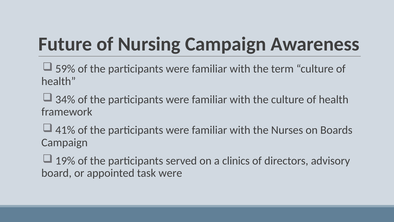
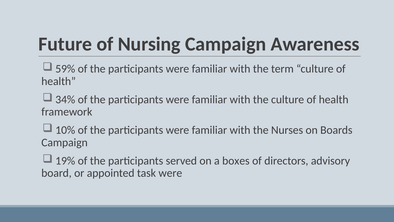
41%: 41% -> 10% (65, 130)
clinics: clinics -> boxes (236, 160)
